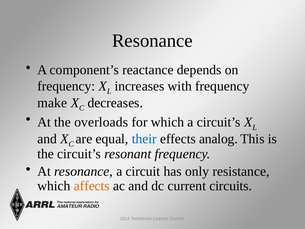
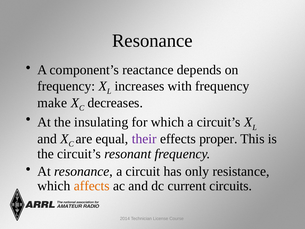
overloads: overloads -> insulating (101, 122)
their colour: blue -> purple (144, 139)
analog: analog -> proper (218, 139)
